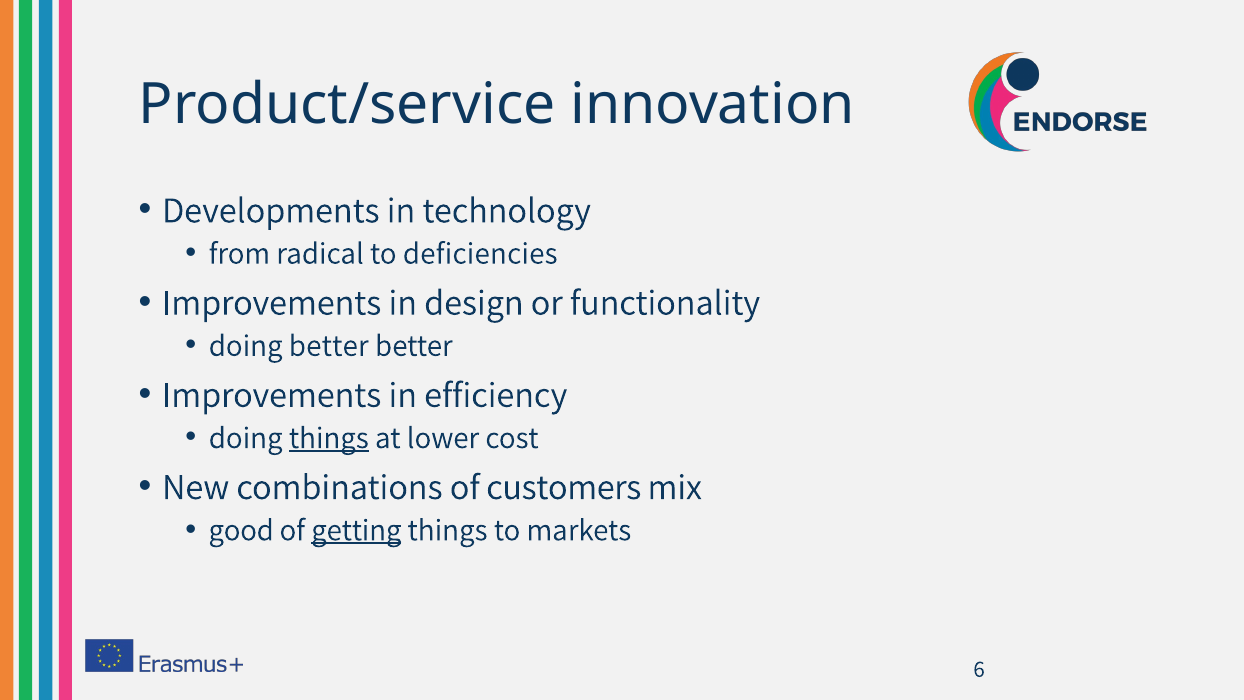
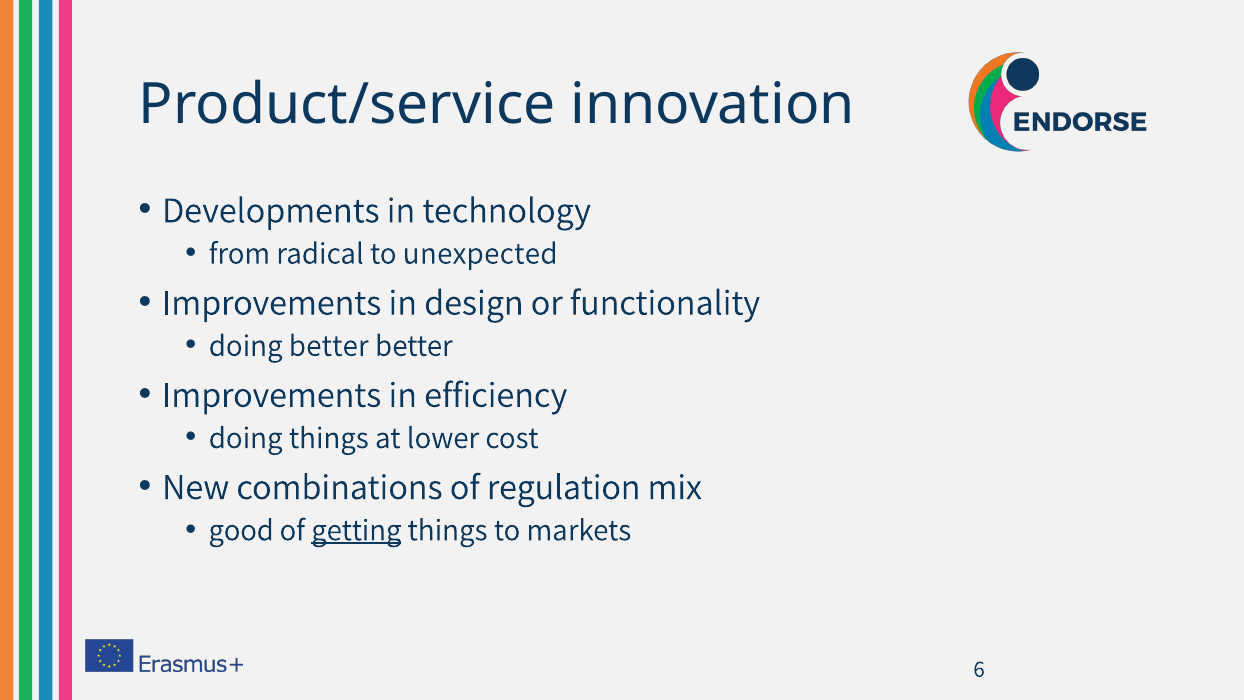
deficiencies: deficiencies -> unexpected (480, 253)
things underline: present -> none (329, 438)
customers: customers -> regulation (564, 487)
